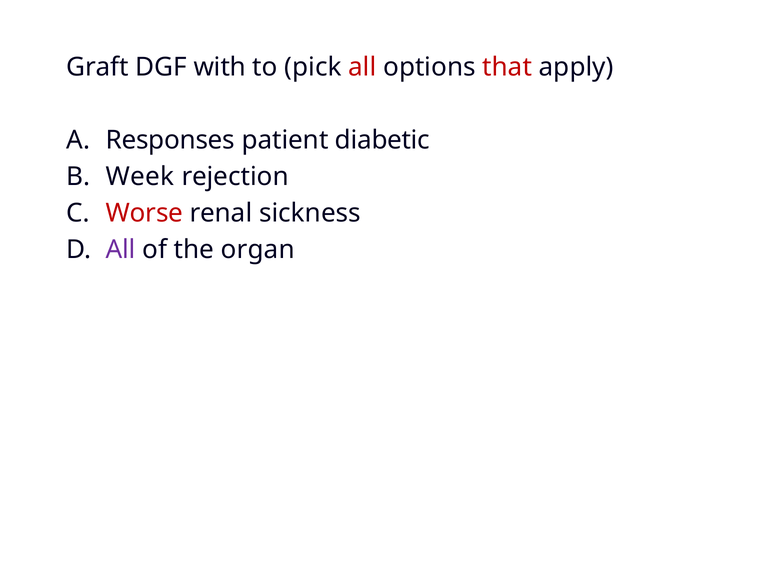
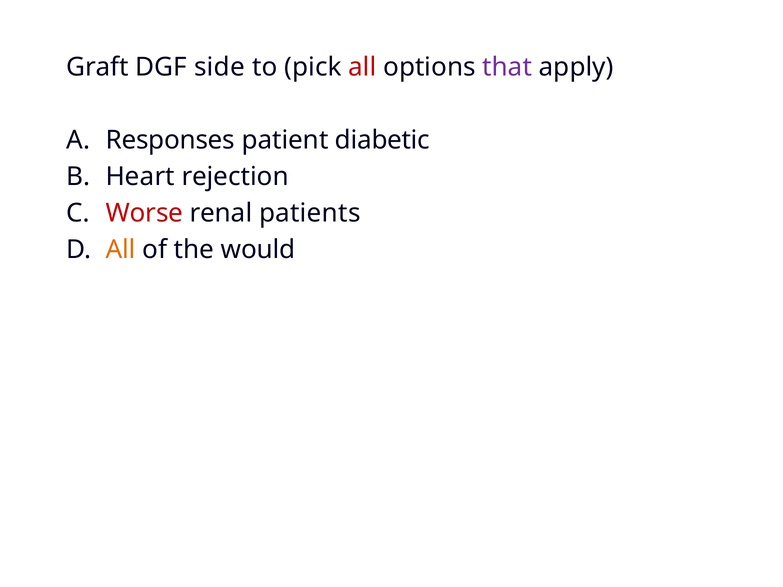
with: with -> side (220, 67)
that colour: red -> purple (507, 67)
Week: Week -> Heart (140, 177)
sickness: sickness -> patients (310, 213)
All colour: purple -> orange (121, 250)
organ: organ -> would (258, 250)
